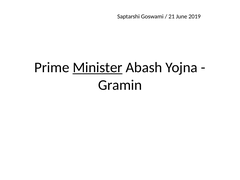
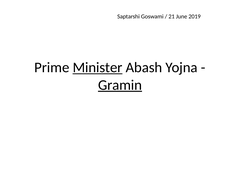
Gramin underline: none -> present (120, 85)
